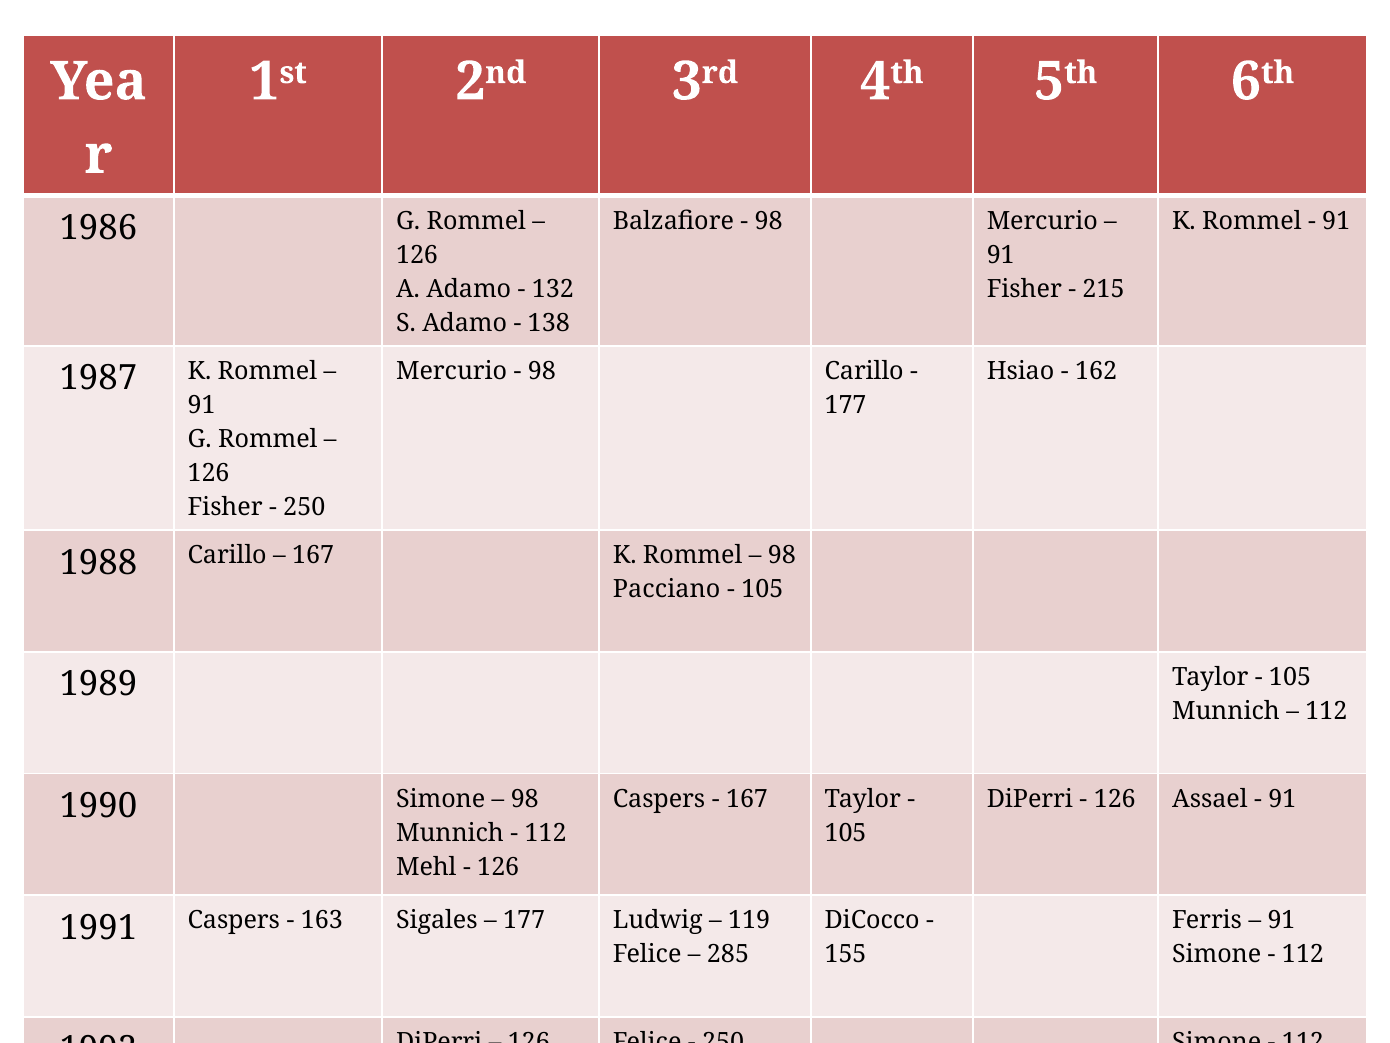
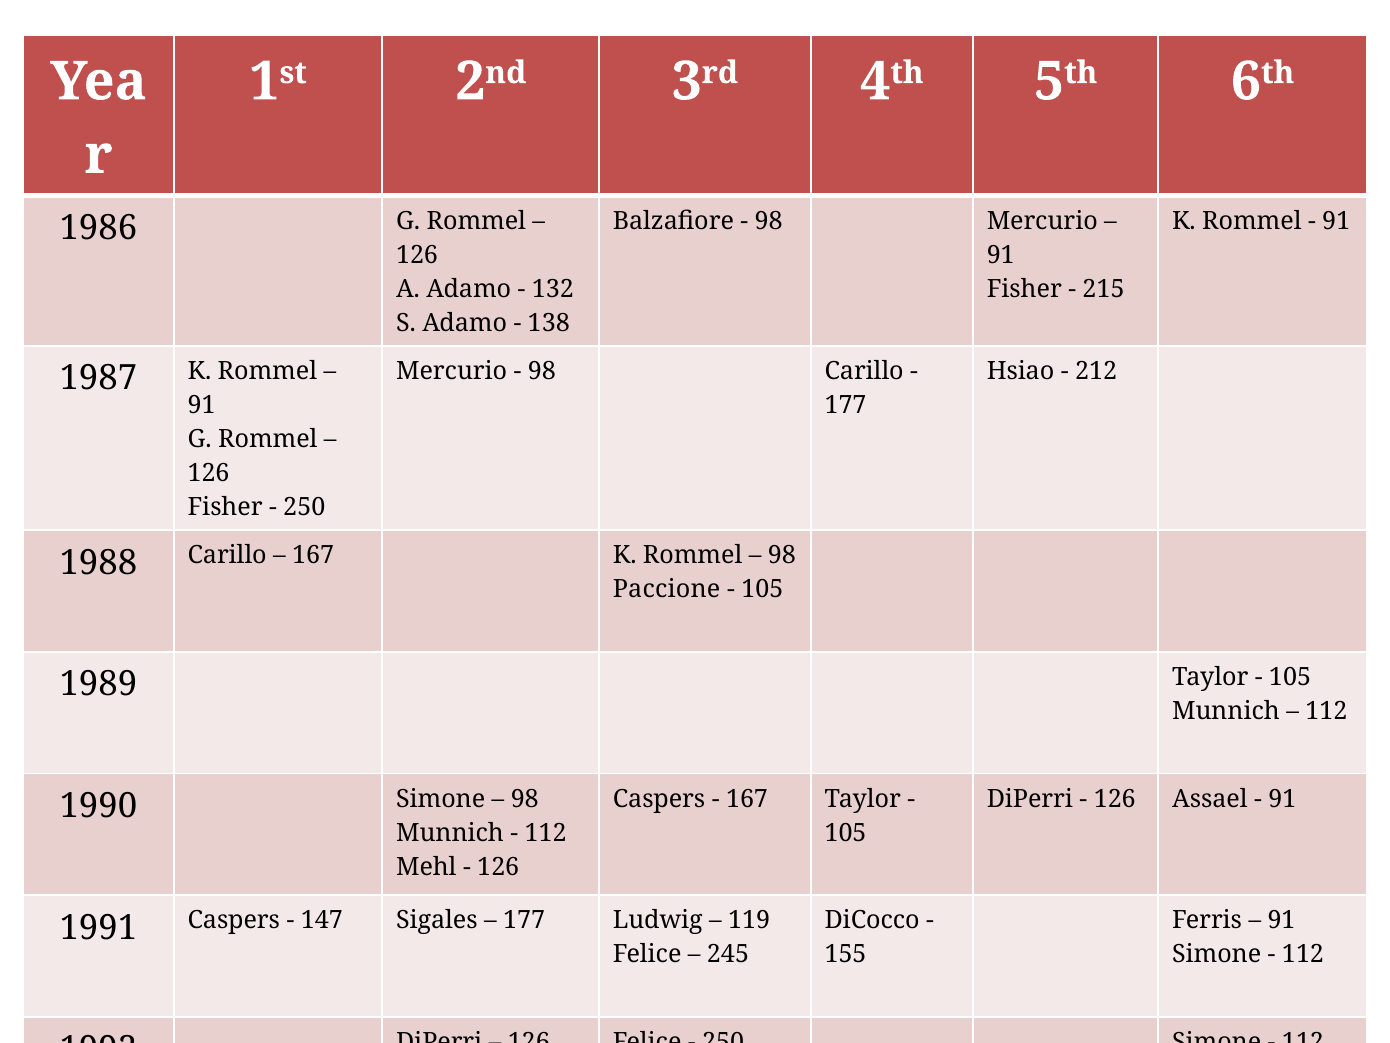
162: 162 -> 212 (1096, 371)
Pacciano: Pacciano -> Paccione (667, 589)
163: 163 -> 147 (322, 920)
285: 285 -> 245 (728, 954)
